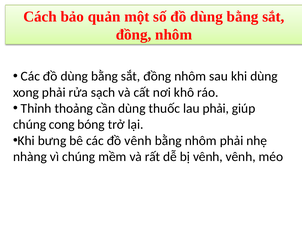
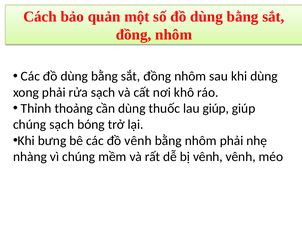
lau phải: phải -> giúp (216, 109)
chúng cong: cong -> sạch (62, 125)
